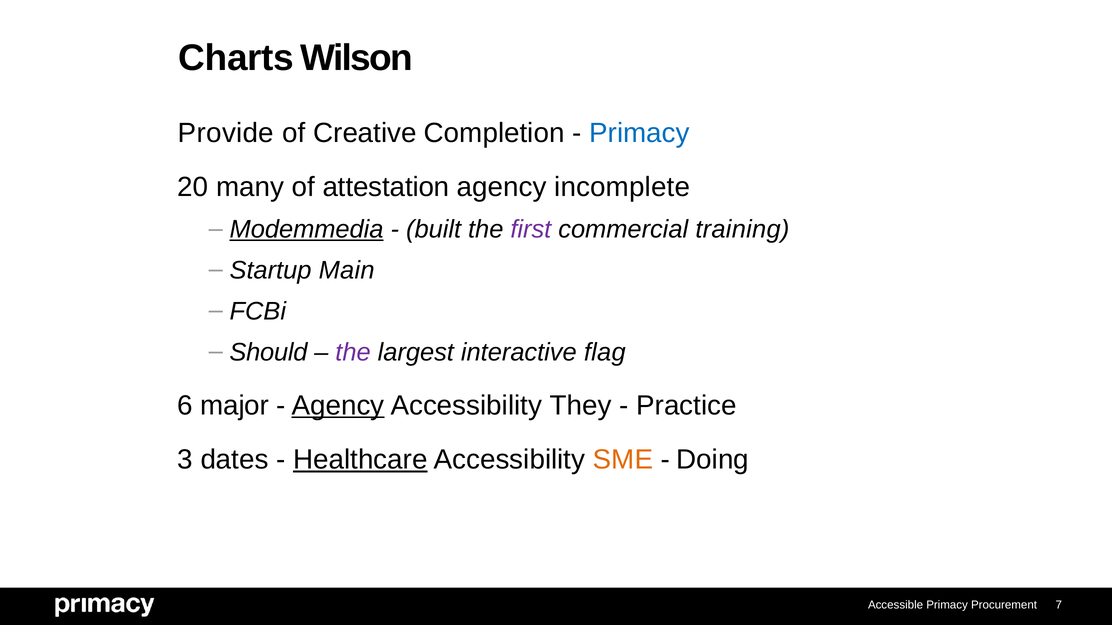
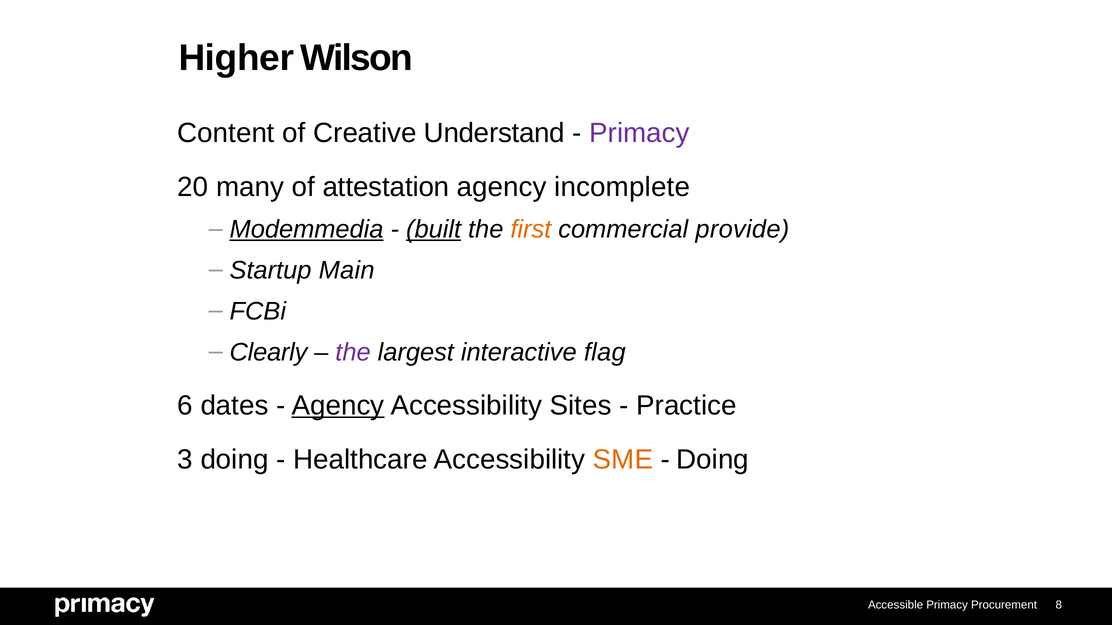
Charts: Charts -> Higher (236, 58)
Provide: Provide -> Content (226, 133)
Completion: Completion -> Understand (494, 133)
Primacy colour: blue -> purple (639, 133)
built underline: none -> present (434, 230)
first colour: purple -> orange (531, 230)
training: training -> provide (742, 230)
Should: Should -> Clearly (268, 353)
major: major -> dates (235, 406)
They: They -> Sites (581, 406)
3 dates: dates -> doing (235, 460)
Healthcare underline: present -> none (360, 460)
7: 7 -> 8 (1059, 605)
